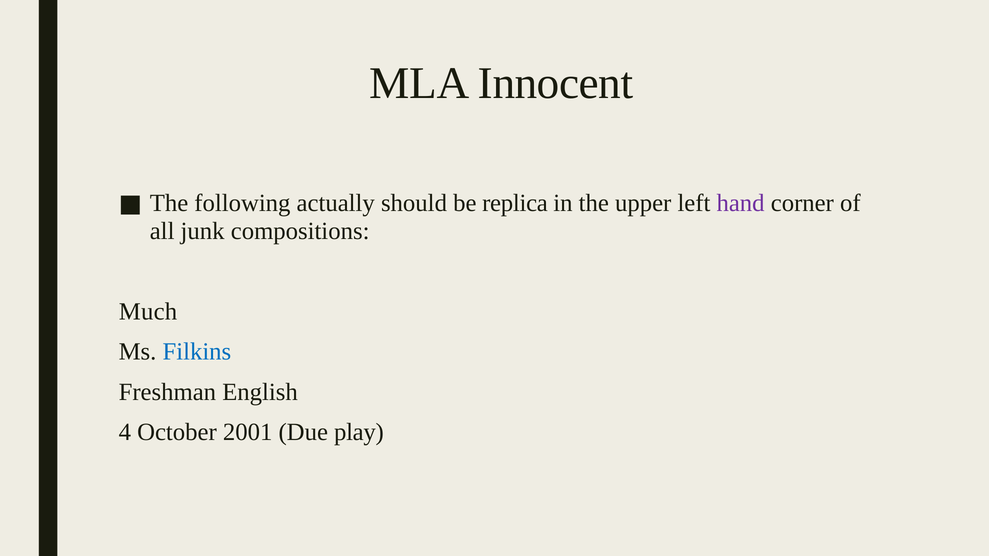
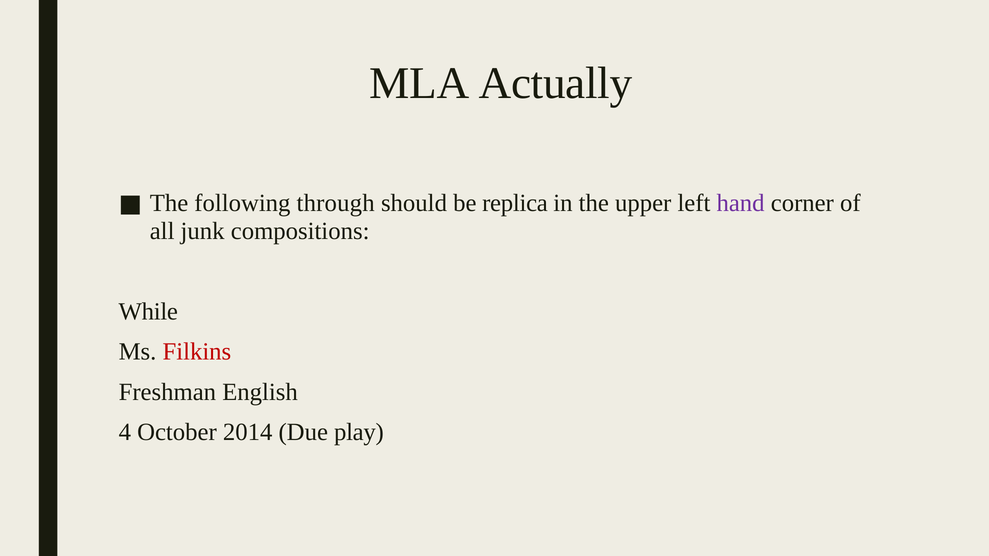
Innocent: Innocent -> Actually (555, 83)
actually: actually -> through (336, 203)
Much: Much -> While (148, 312)
Filkins colour: blue -> red (197, 352)
2001: 2001 -> 2014 (248, 433)
